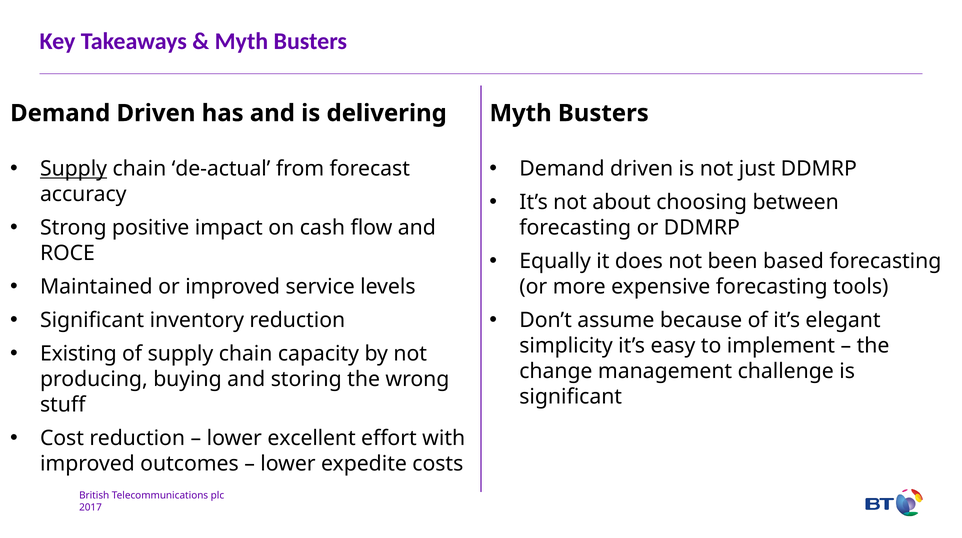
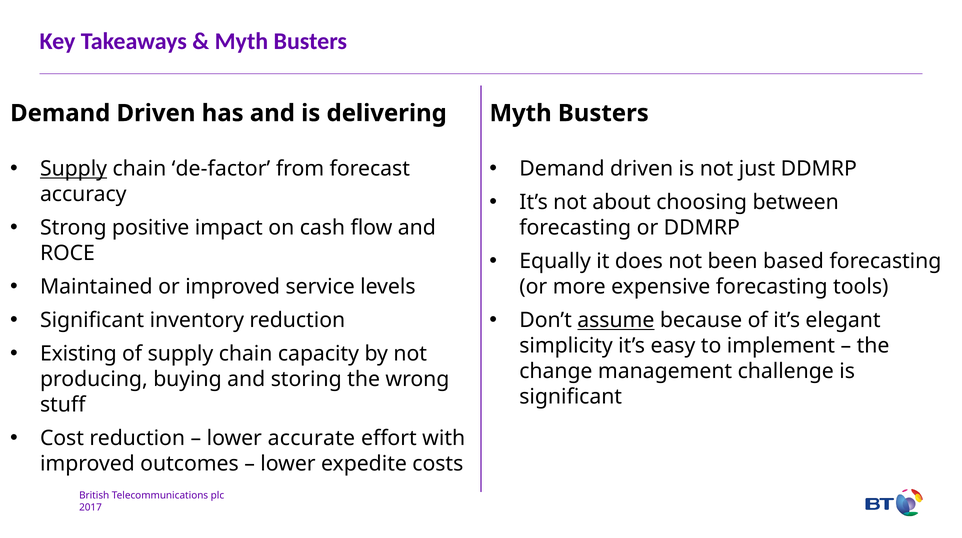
de-actual: de-actual -> de-factor (221, 169)
assume underline: none -> present (616, 320)
excellent: excellent -> accurate (311, 438)
